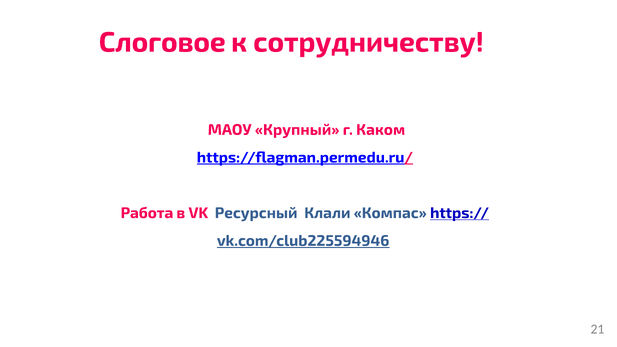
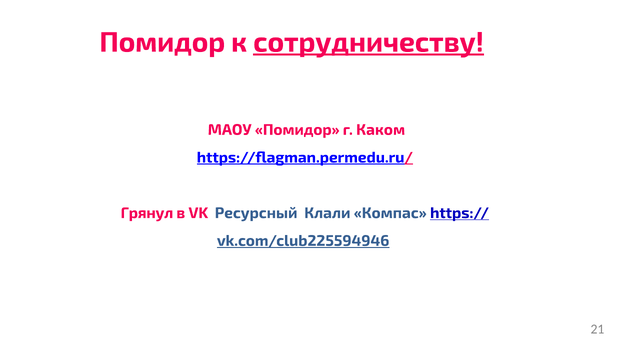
Слоговое: Слоговое -> Помидор (162, 42)
сотрудничеству underline: none -> present (369, 42)
МАОУ Крупный: Крупный -> Помидор (297, 130)
Работа: Работа -> Грянул (147, 213)
